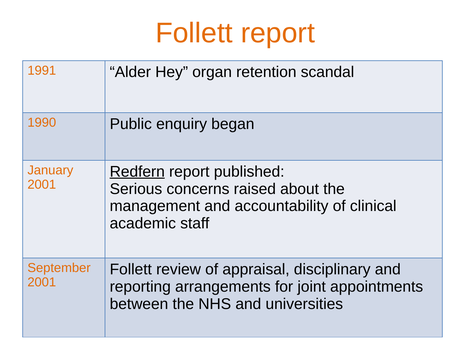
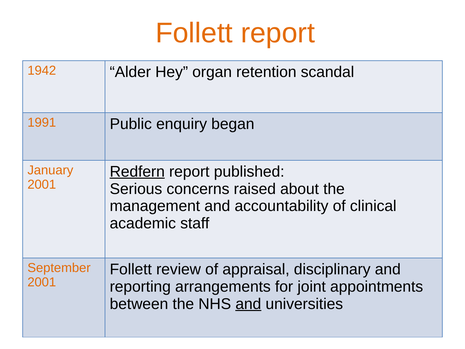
1991: 1991 -> 1942 (42, 70)
1990: 1990 -> 1991 (42, 122)
and underline: none -> present (248, 304)
